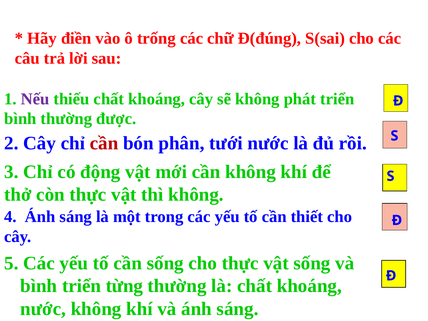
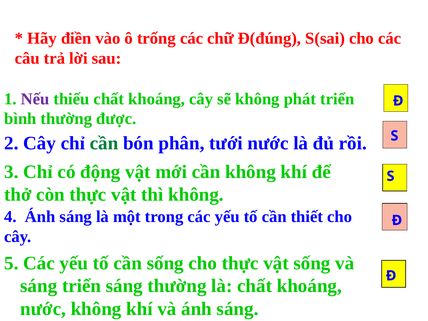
cần colour: red -> green (104, 143)
bình: bình -> sáng (39, 286)
triển từng: từng -> sáng (124, 286)
